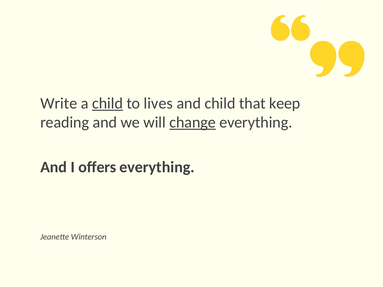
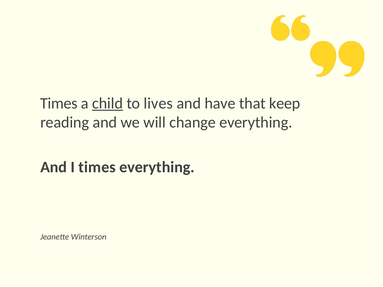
Write: Write -> Times (59, 103)
and child: child -> have (220, 103)
change underline: present -> none (193, 123)
I offers: offers -> times (97, 167)
